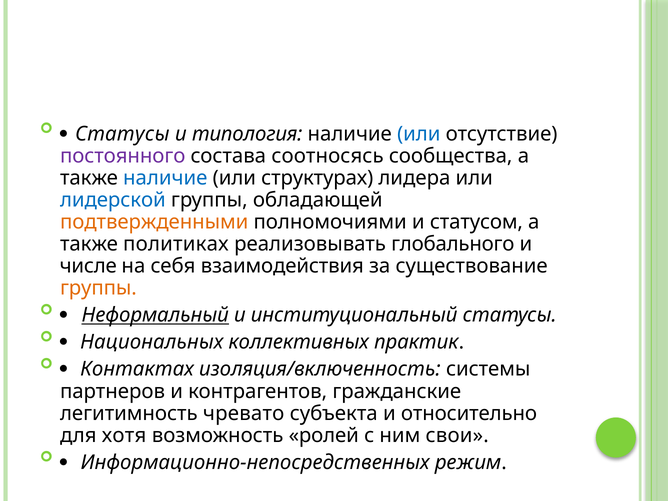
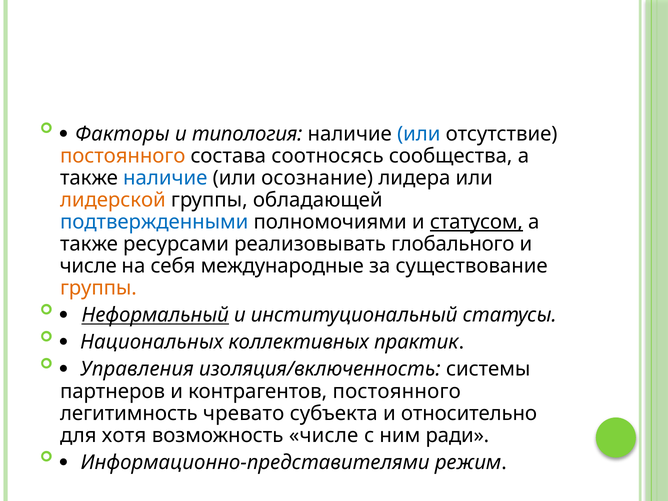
Статусы: Статусы -> Факторы (122, 134)
постоянного colour: purple -> orange (123, 156)
структурах: структурах -> осознание (317, 178)
лидерской colour: blue -> orange (113, 200)
подтвержденными colour: orange -> blue (154, 222)
статусом underline: none -> present (476, 222)
политиках: политиках -> ресурсами (176, 244)
взаимодействия: взаимодействия -> международные (282, 266)
Контактах: Контактах -> Управления (137, 369)
контрагентов гражданские: гражданские -> постоянного (397, 391)
возможность ролей: ролей -> числе (324, 435)
свои: свои -> ради (457, 435)
Информационно-непосредственных: Информационно-непосредственных -> Информационно-представителями (255, 462)
